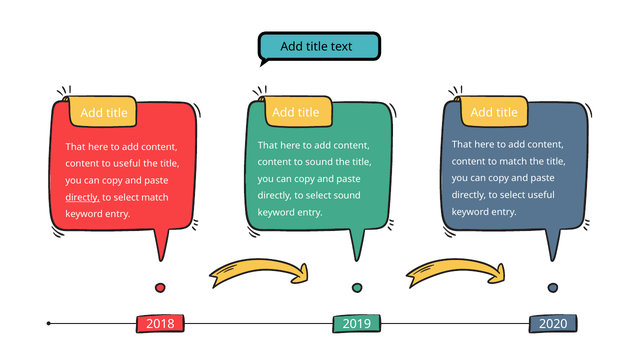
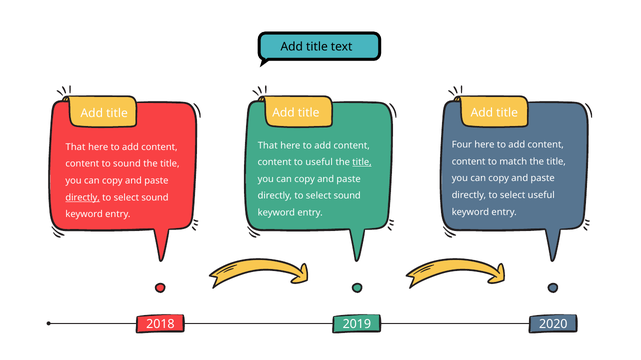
That: That -> Four (462, 145)
to sound: sound -> useful (319, 163)
title underline: none -> present (362, 163)
to useful: useful -> sound (127, 164)
match: match -> sound (155, 198)
